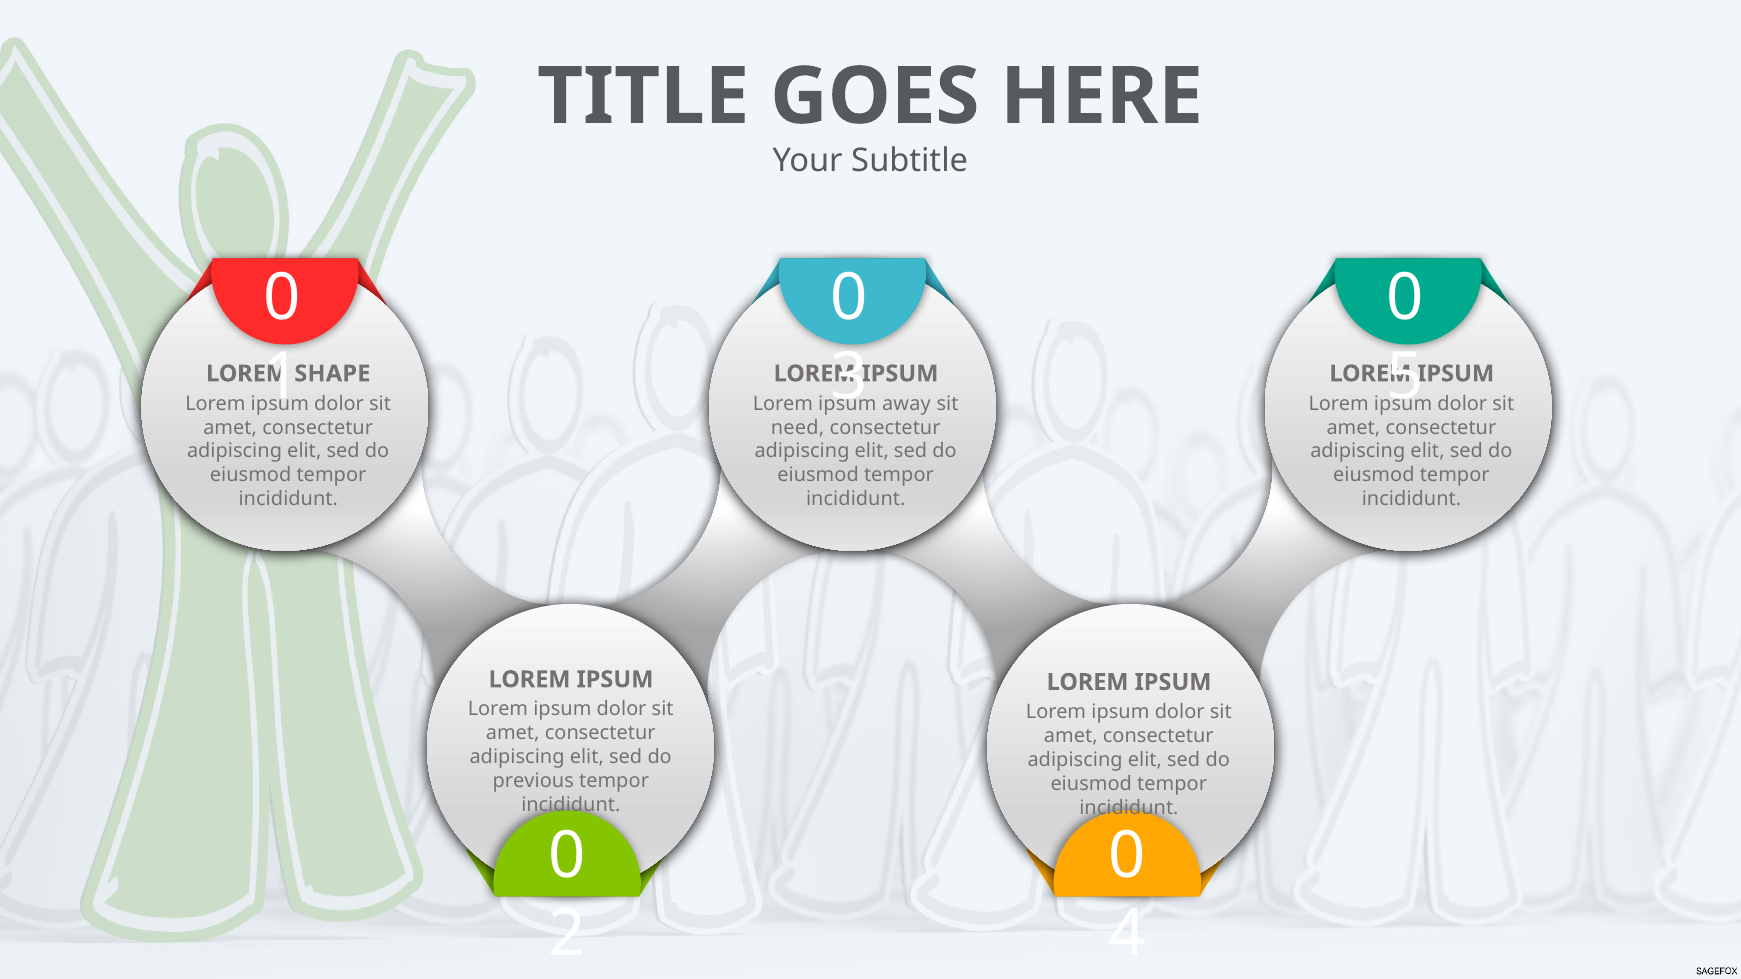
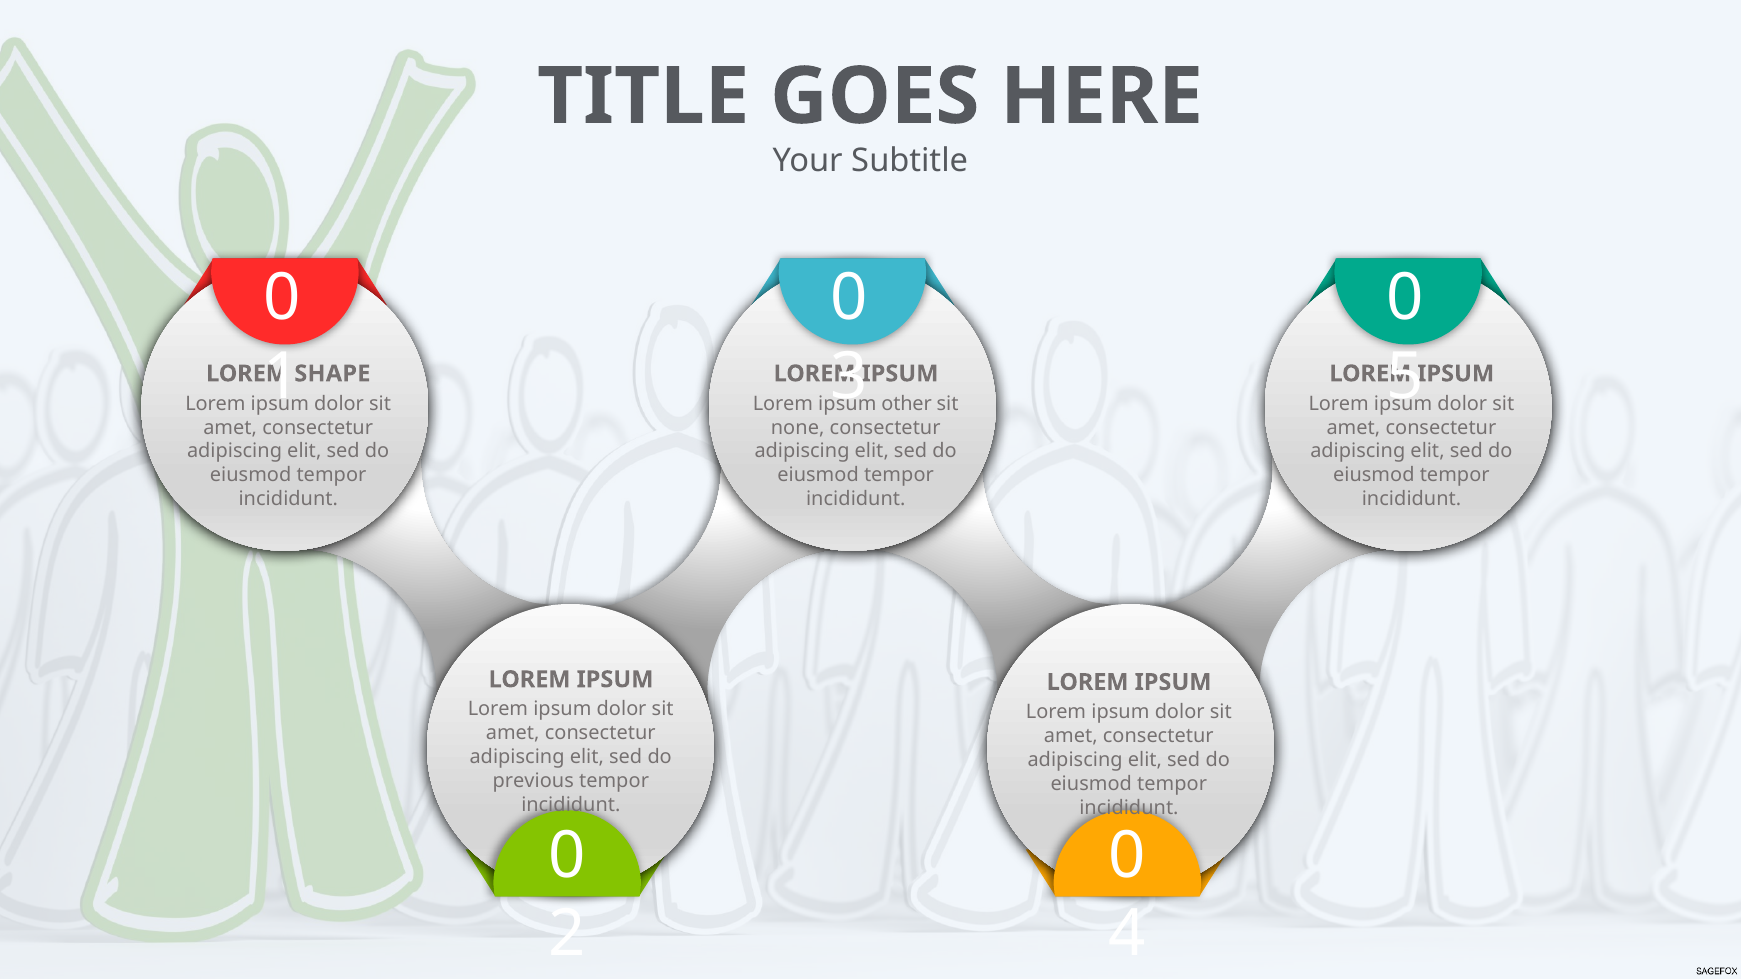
away: away -> other (907, 404)
need: need -> none (798, 428)
